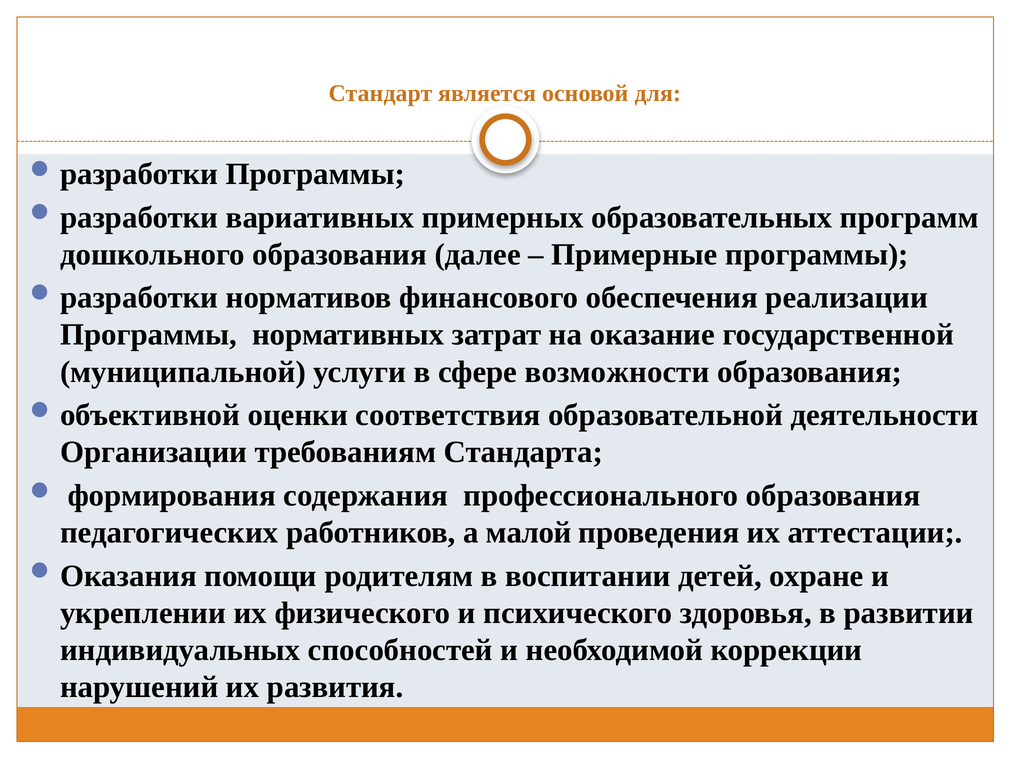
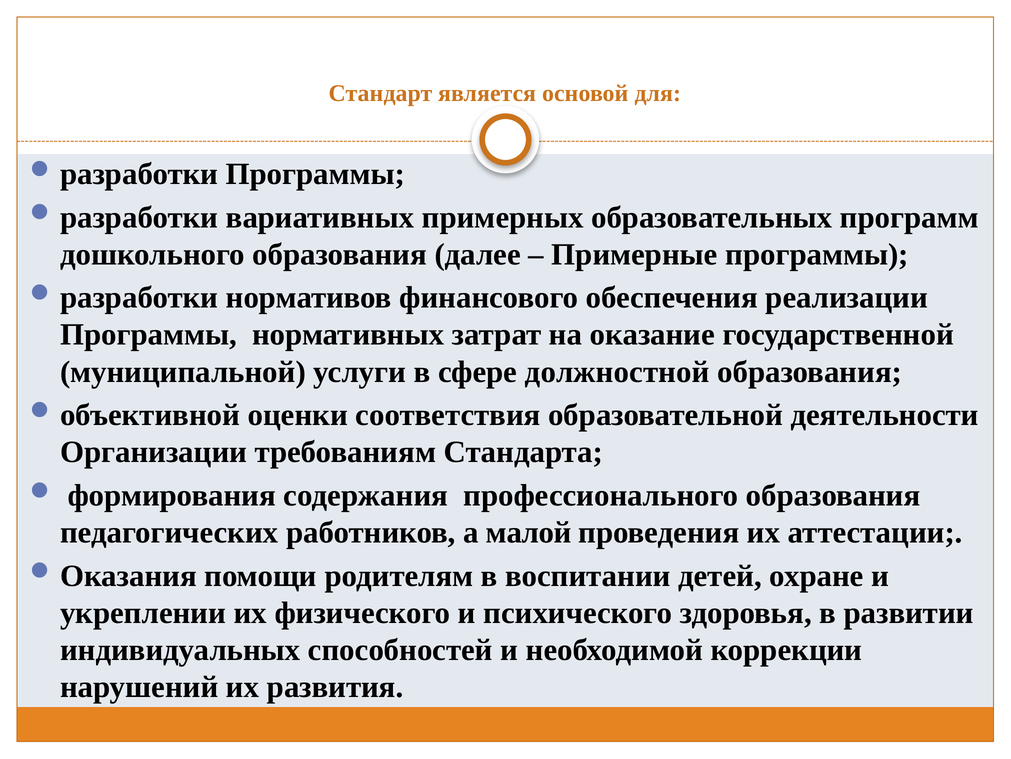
возможности: возможности -> должностной (617, 372)
